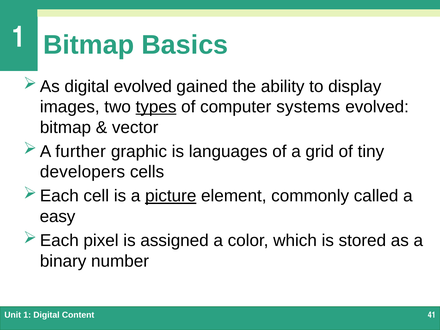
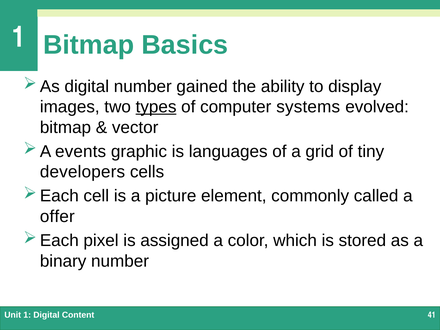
digital evolved: evolved -> number (143, 86)
further: further -> events (81, 151)
picture underline: present -> none (171, 196)
easy: easy -> offer (57, 217)
